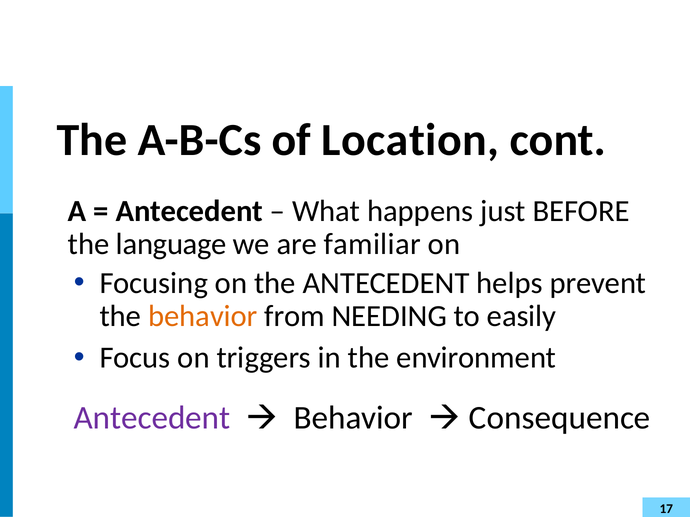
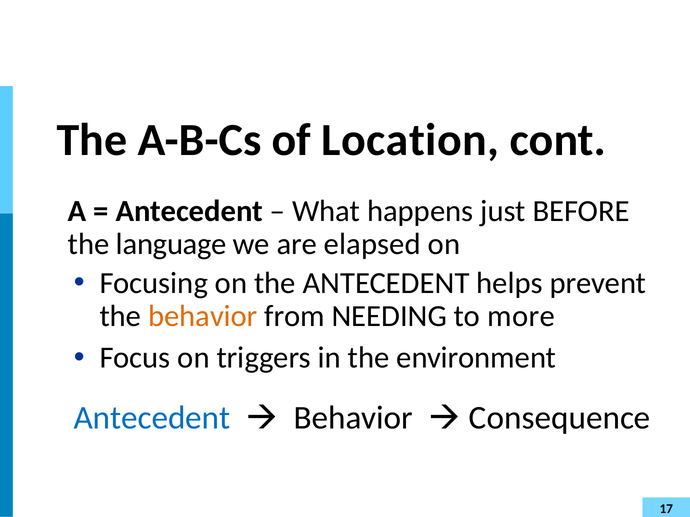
familiar: familiar -> elapsed (372, 244)
easily: easily -> more (521, 316)
Antecedent colour: purple -> blue (152, 418)
